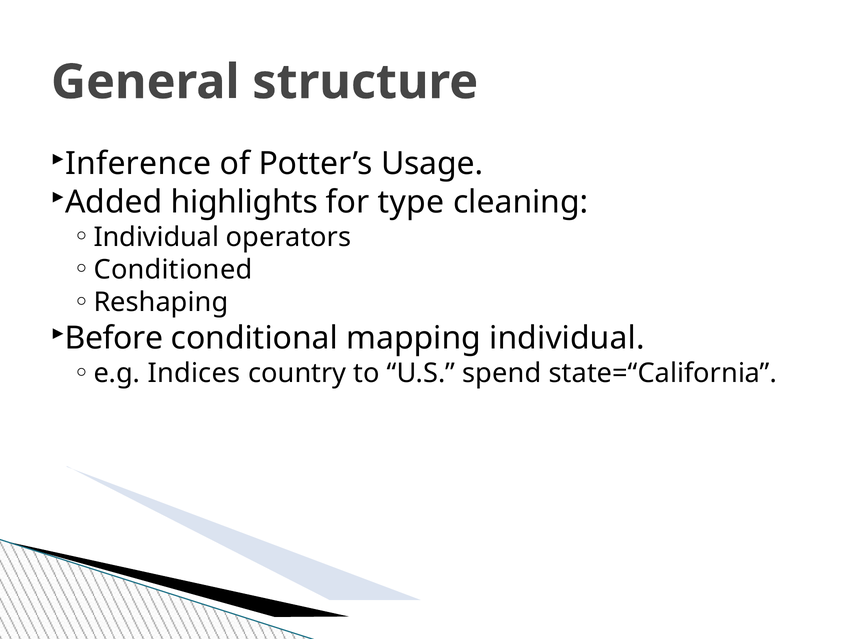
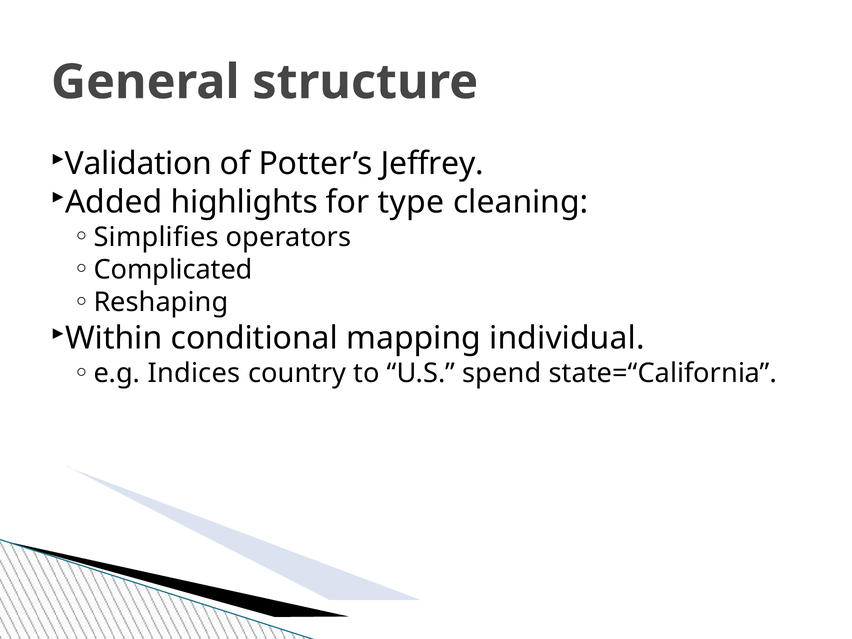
Inference: Inference -> Validation (139, 164)
Usage: Usage -> Jeffrey (432, 164)
Individual: Individual -> Simplifies (156, 237)
Conditioned: Conditioned -> Complicated (173, 270)
Before: Before -> Within (114, 338)
